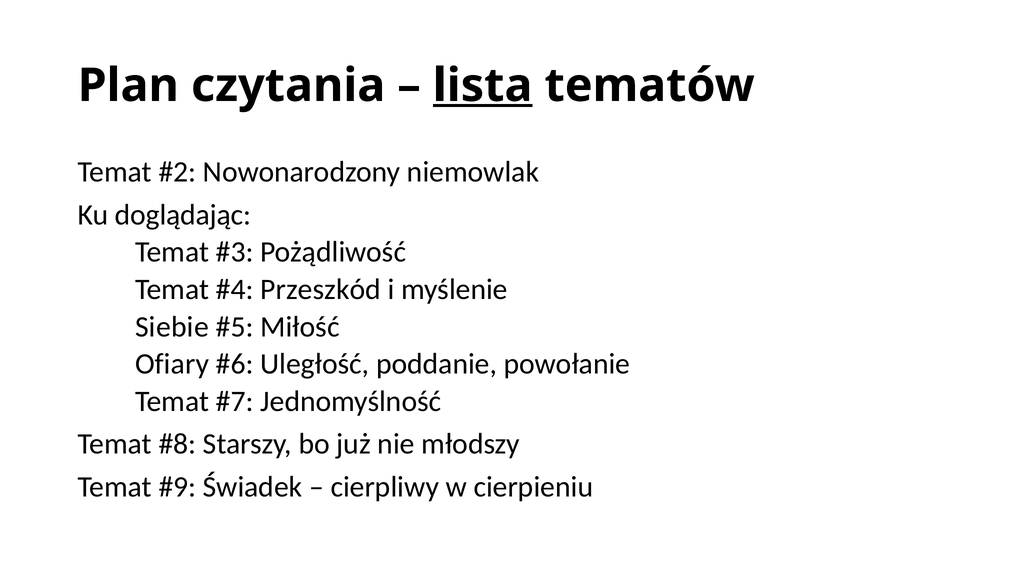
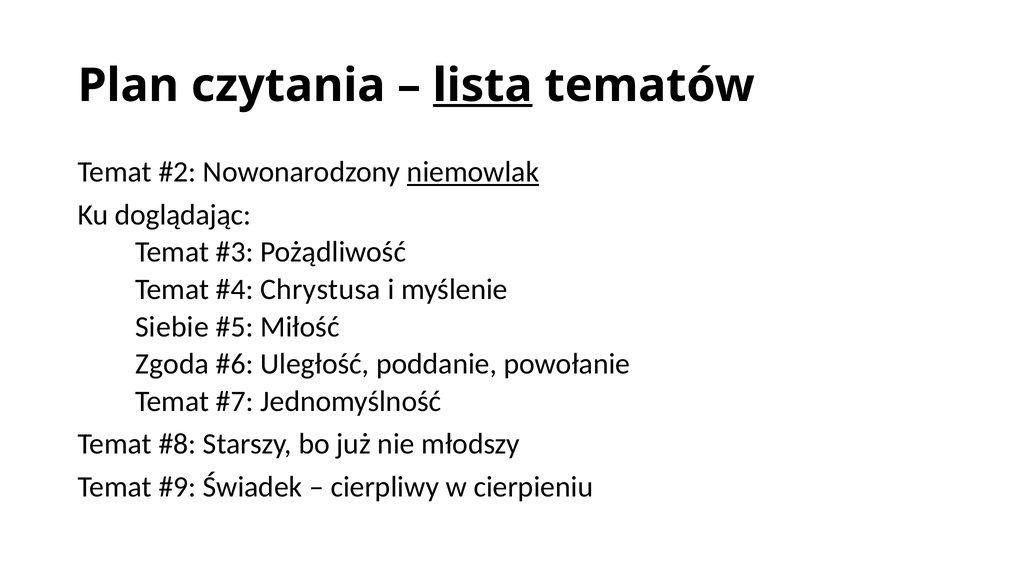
niemowlak underline: none -> present (473, 172)
Przeszkód: Przeszkód -> Chrystusa (320, 290)
Ofiary: Ofiary -> Zgoda (172, 364)
